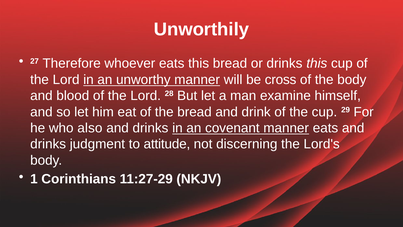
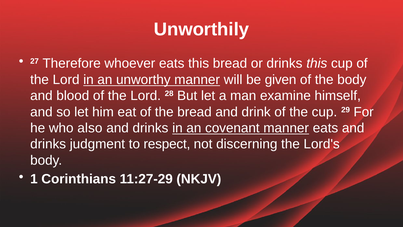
cross: cross -> given (281, 80)
attitude: attitude -> respect (167, 144)
